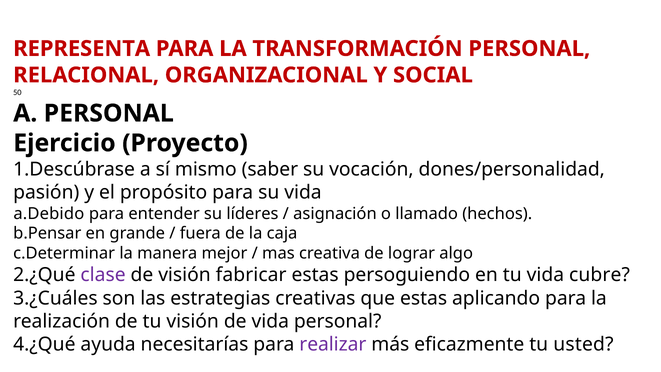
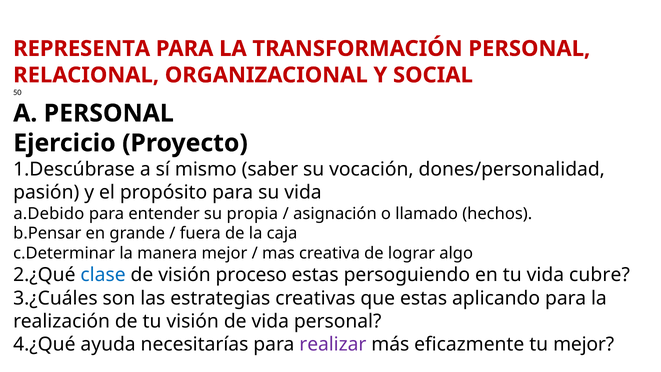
líderes: líderes -> propia (252, 214)
clase colour: purple -> blue (103, 275)
fabricar: fabricar -> proceso (251, 275)
tu usted: usted -> mejor (584, 344)
